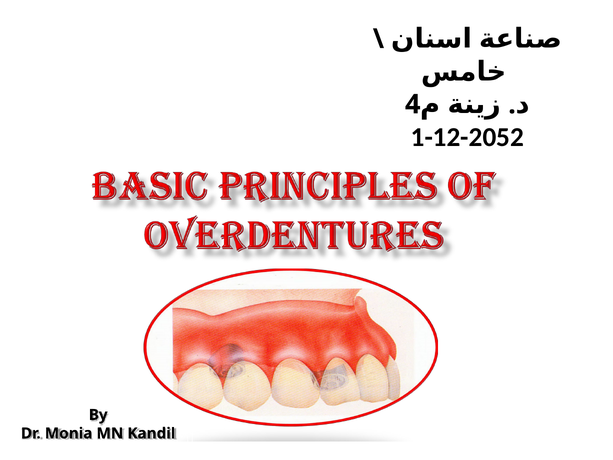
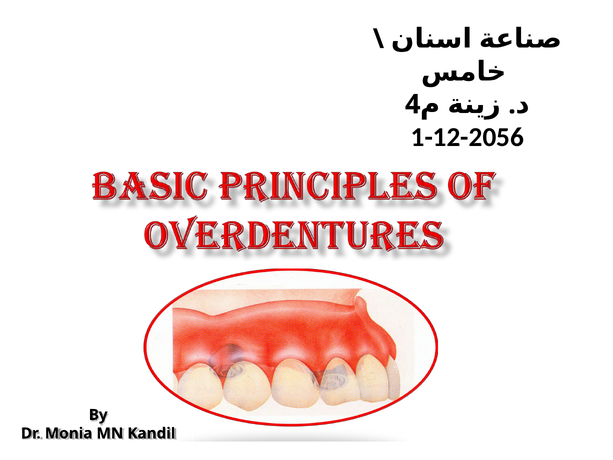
1-12-2052: 1-12-2052 -> 1-12-2056 (467, 137)
